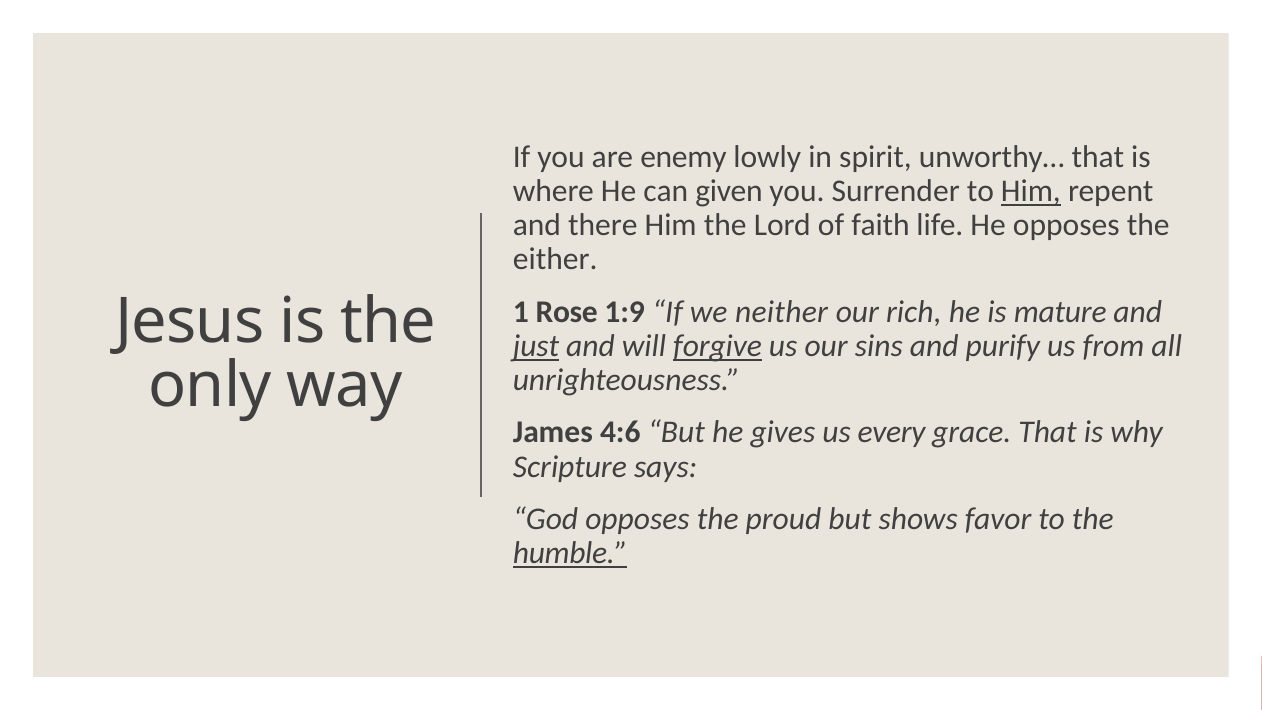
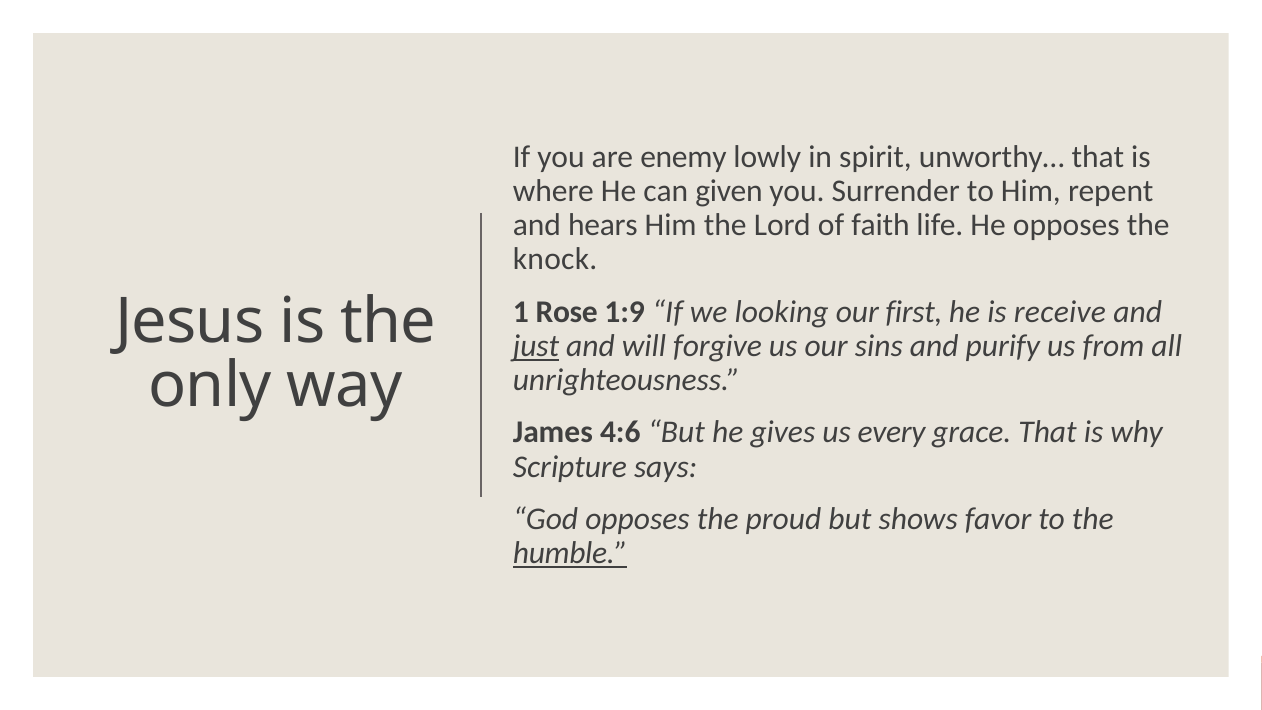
Him underline: present -> none (1031, 191)
there: there -> hears (603, 225)
either: either -> knock (555, 259)
neither: neither -> looking (782, 312)
rich: rich -> first (914, 312)
mature: mature -> receive (1060, 312)
forgive underline: present -> none (718, 346)
